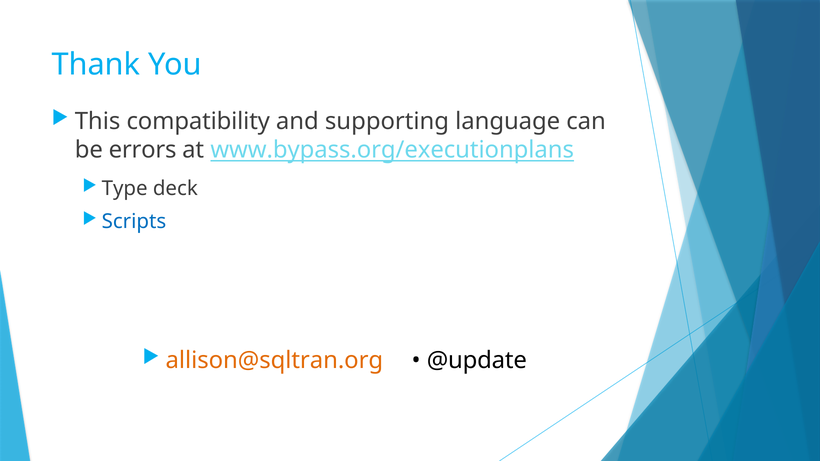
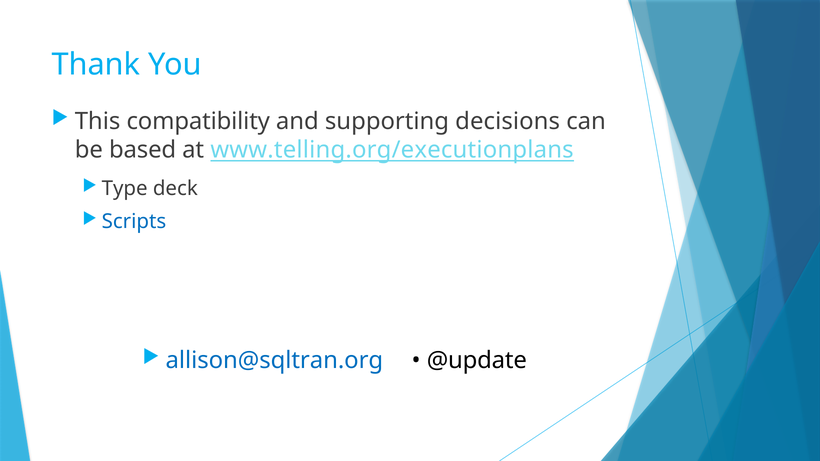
language: language -> decisions (508, 121)
errors: errors -> based (143, 150)
www.bypass.org/executionplans: www.bypass.org/executionplans -> www.telling.org/executionplans (392, 150)
allison@sqltran.org colour: orange -> blue (274, 361)
